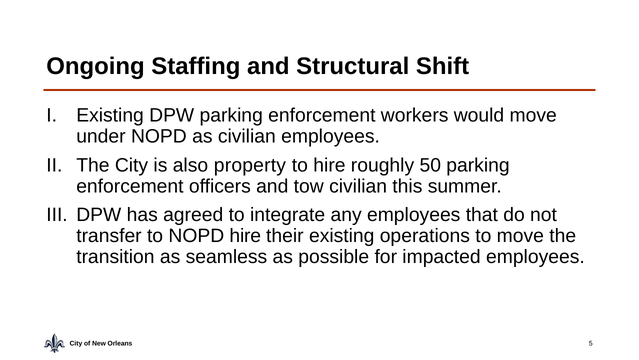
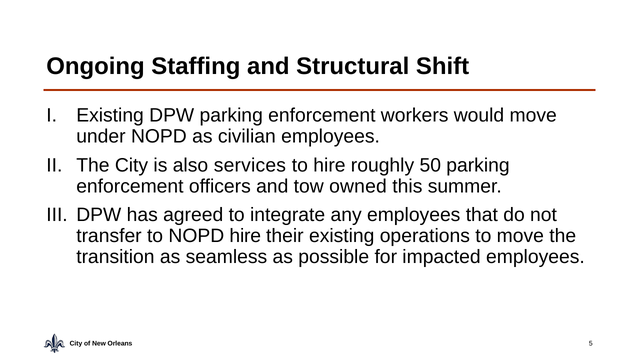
property: property -> services (250, 165)
tow civilian: civilian -> owned (358, 186)
